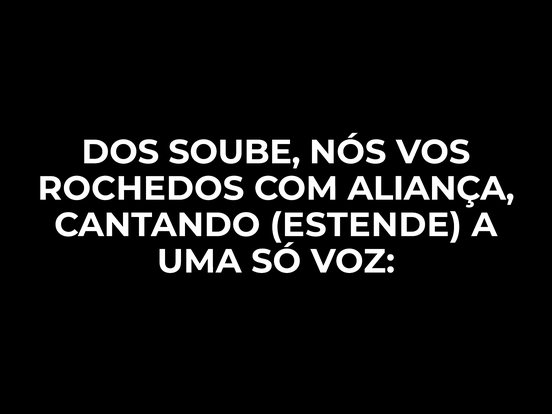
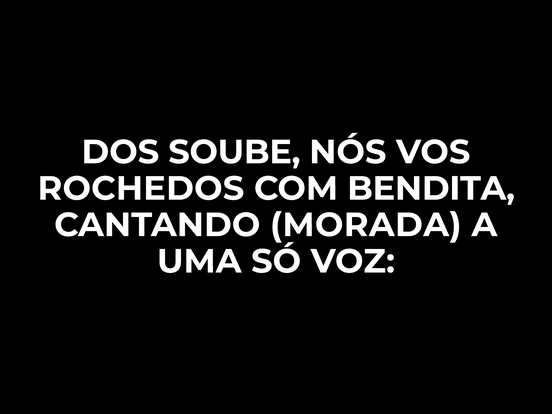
ALIANÇA: ALIANÇA -> BENDITA (431, 189)
ESTENDE: ESTENDE -> MORADA (366, 225)
